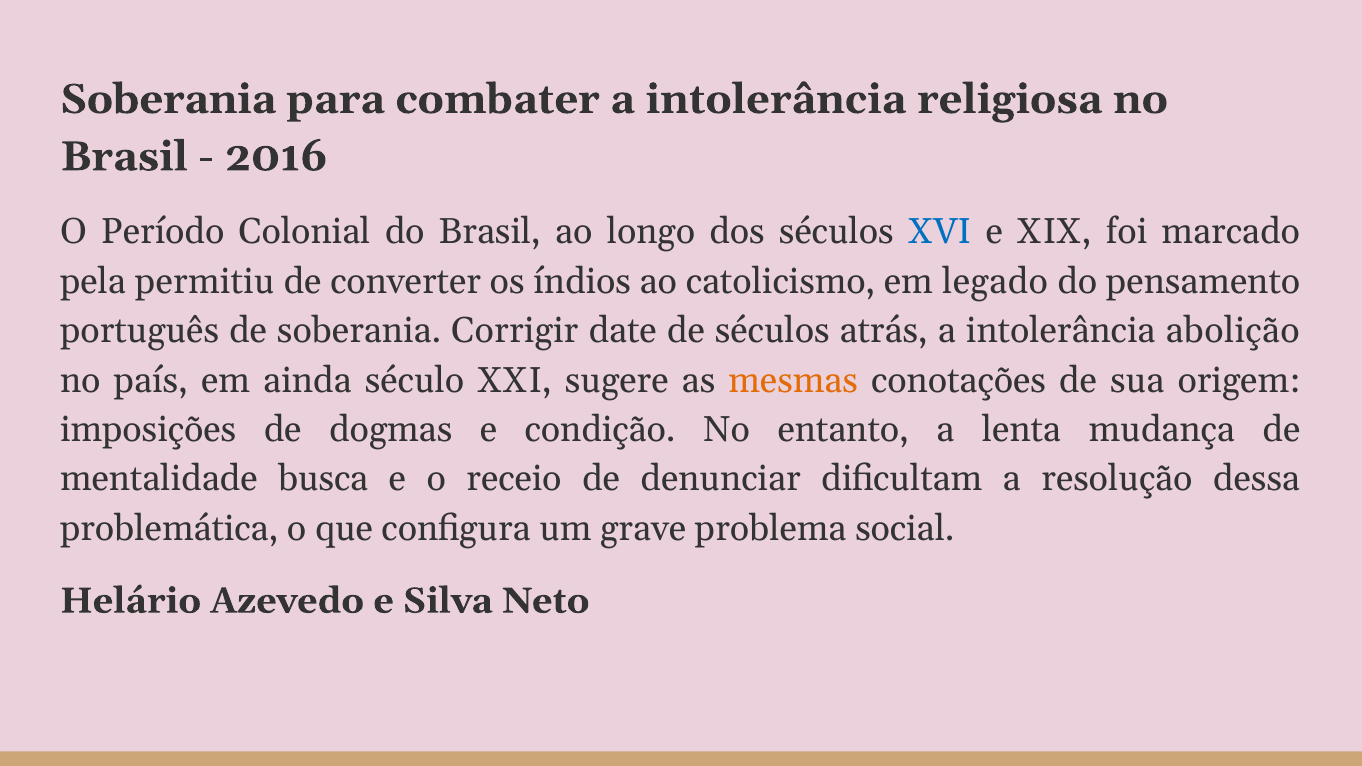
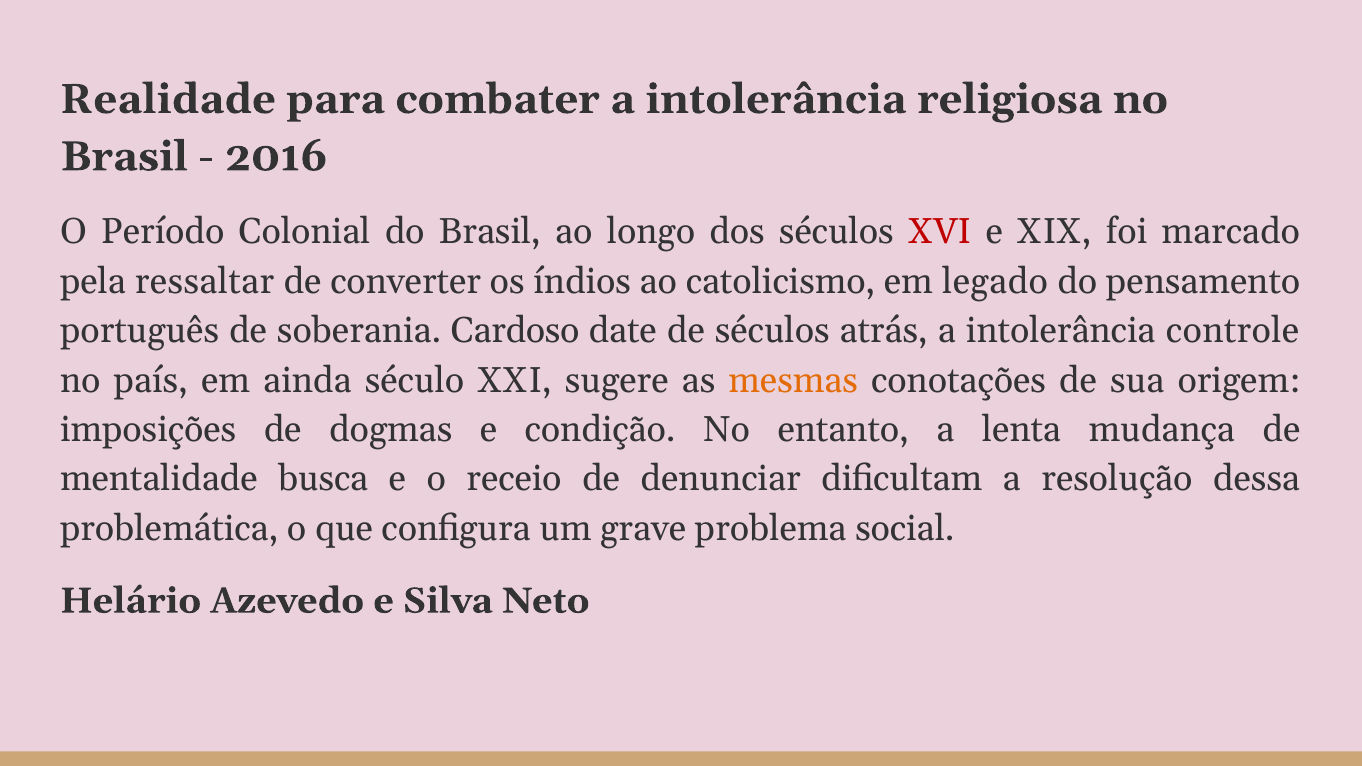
Soberania: Soberania -> Realidade (168, 99)
XVI colour: blue -> red (940, 232)
permitiu: permitiu -> ressaltar (205, 281)
Corrigir: Corrigir -> Cardoso (515, 331)
abolição: abolição -> controle (1233, 331)
